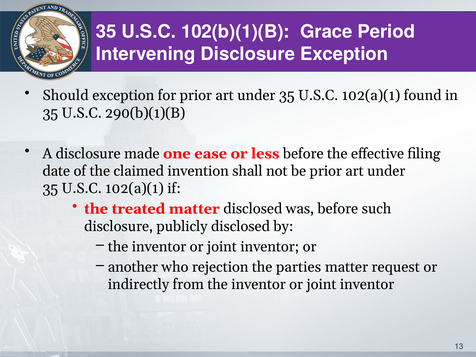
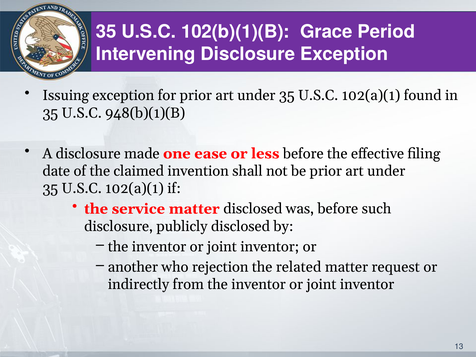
Should: Should -> Issuing (66, 95)
290(b)(1)(B: 290(b)(1)(B -> 948(b)(1)(B (145, 113)
treated: treated -> service (138, 209)
parties: parties -> related (299, 267)
